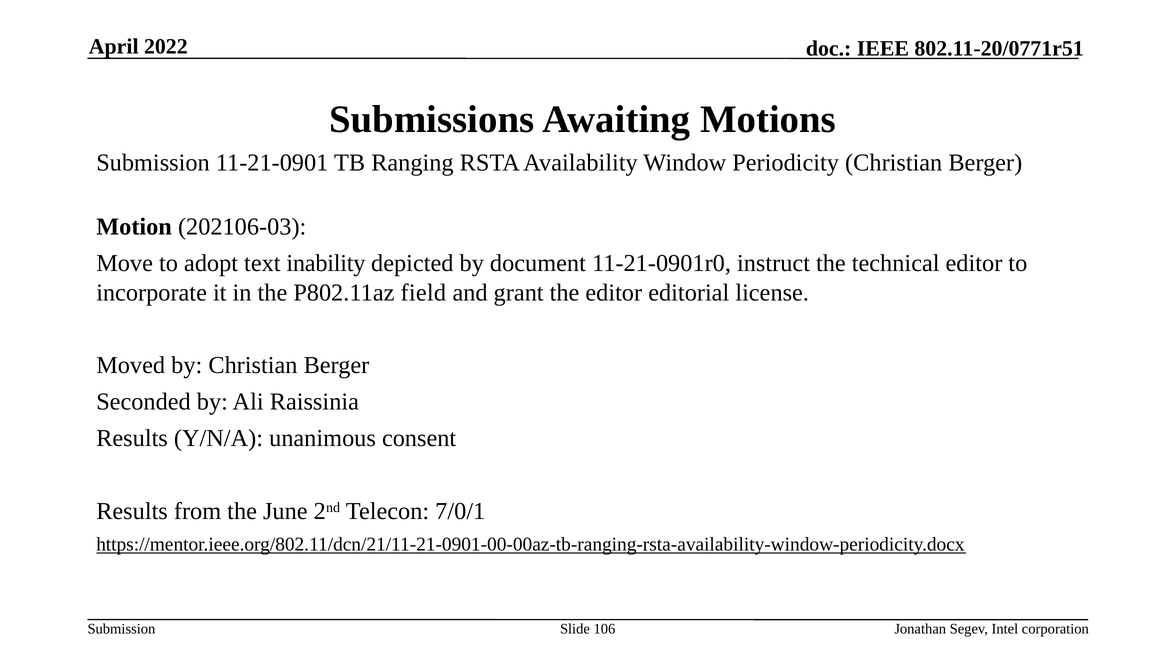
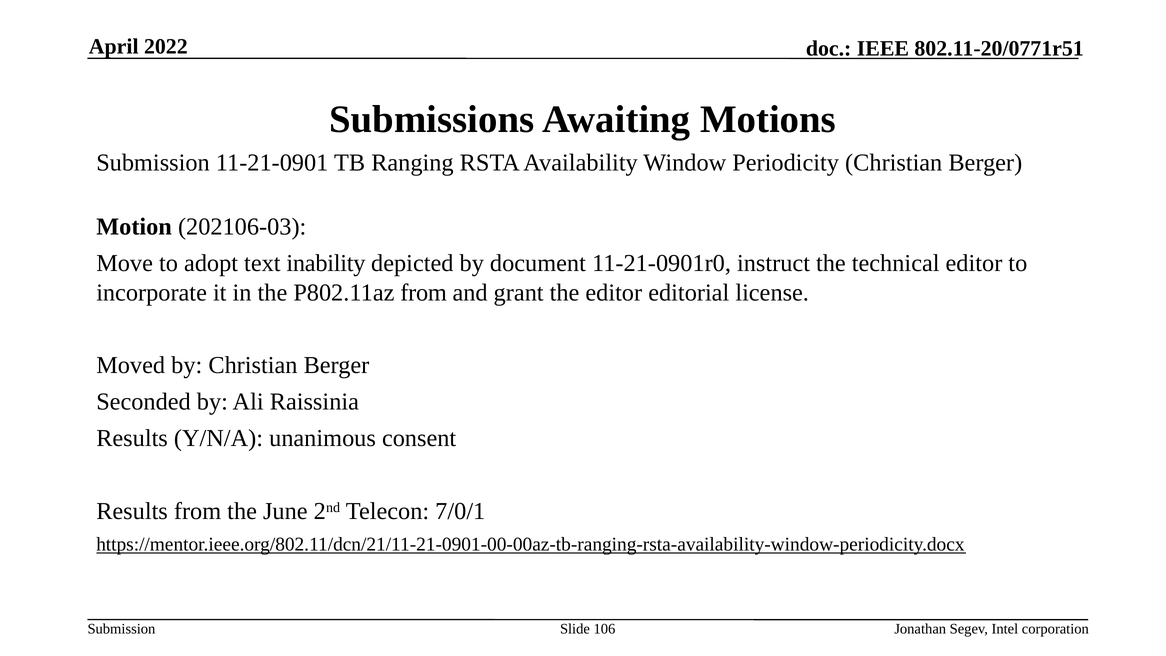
P802.11az field: field -> from (424, 292)
